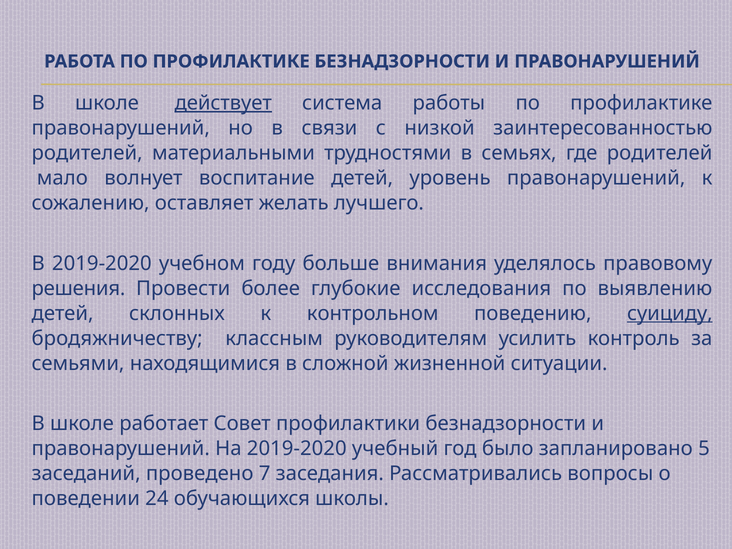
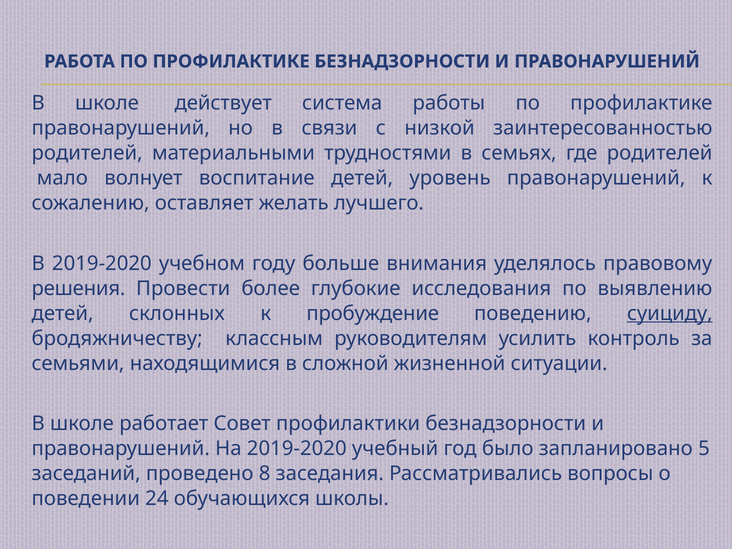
действует underline: present -> none (223, 103)
контрольном: контрольном -> пробуждение (373, 313)
7: 7 -> 8 (265, 474)
